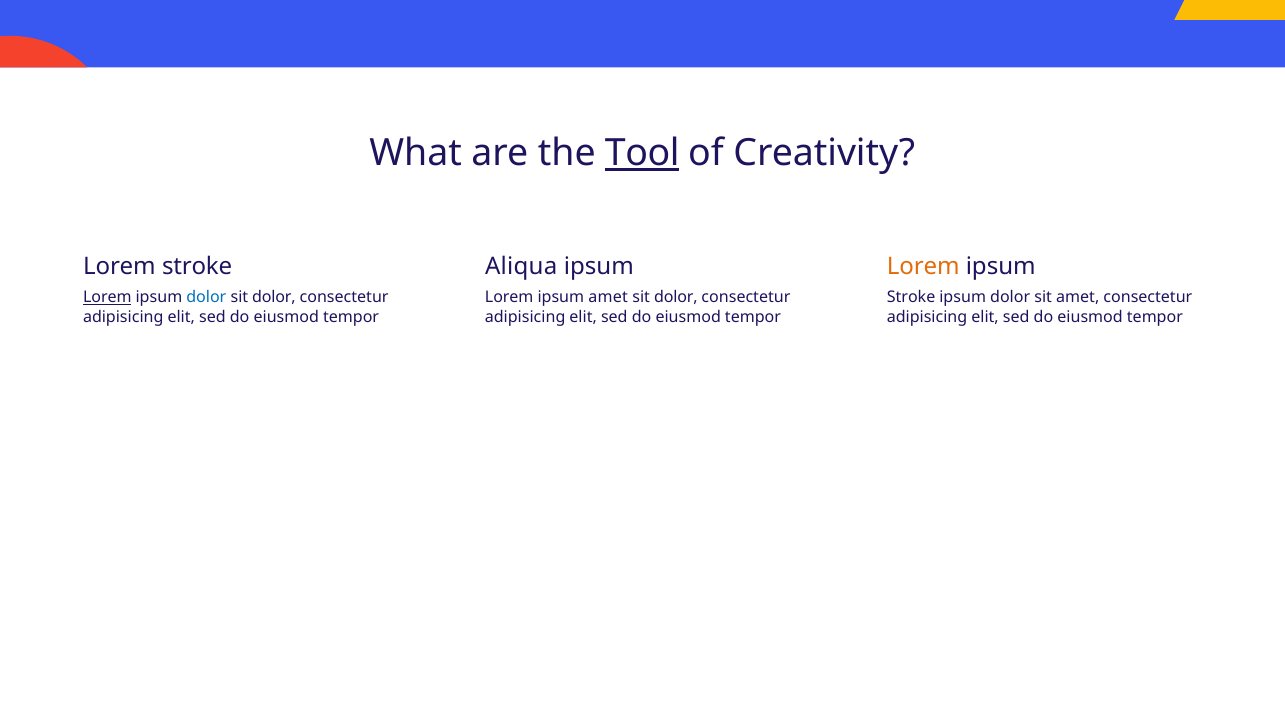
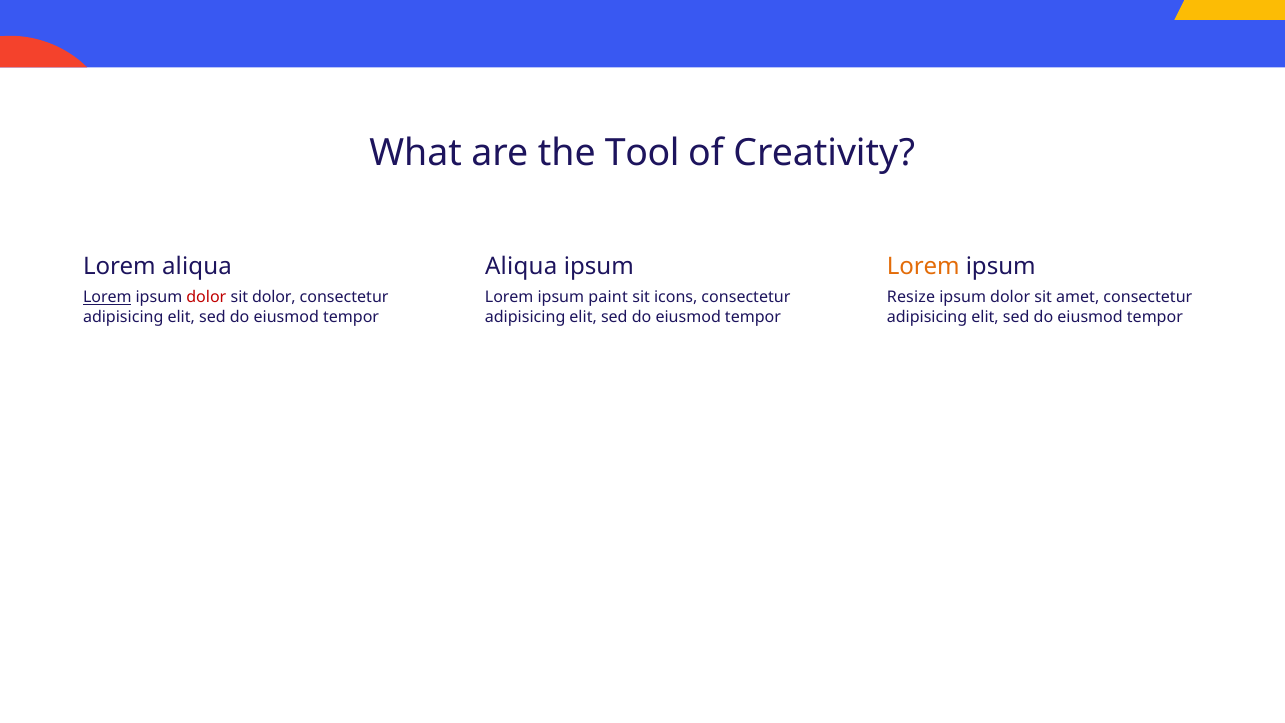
Tool underline: present -> none (642, 153)
Lorem stroke: stroke -> aliqua (197, 266)
dolor colour: blue -> red (206, 297)
ipsum amet: amet -> paint (608, 297)
dolor: dolor -> icons (676, 297)
Stroke: Stroke -> Resize (911, 297)
